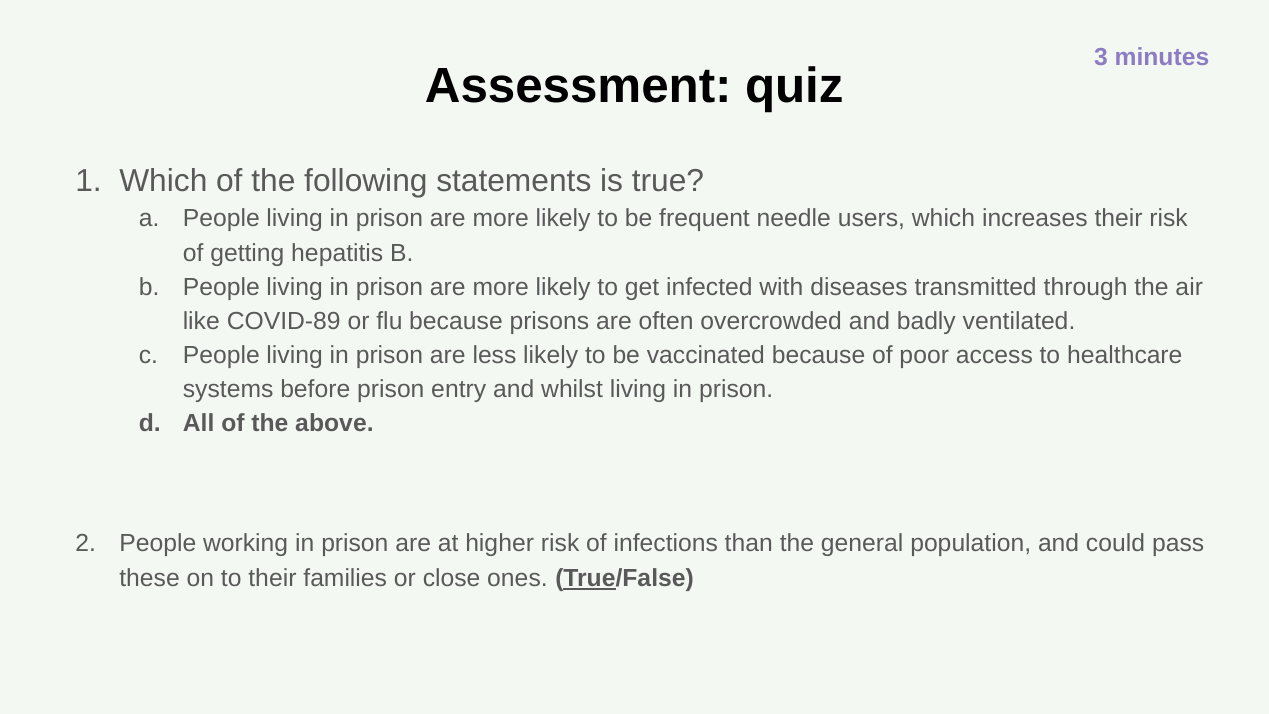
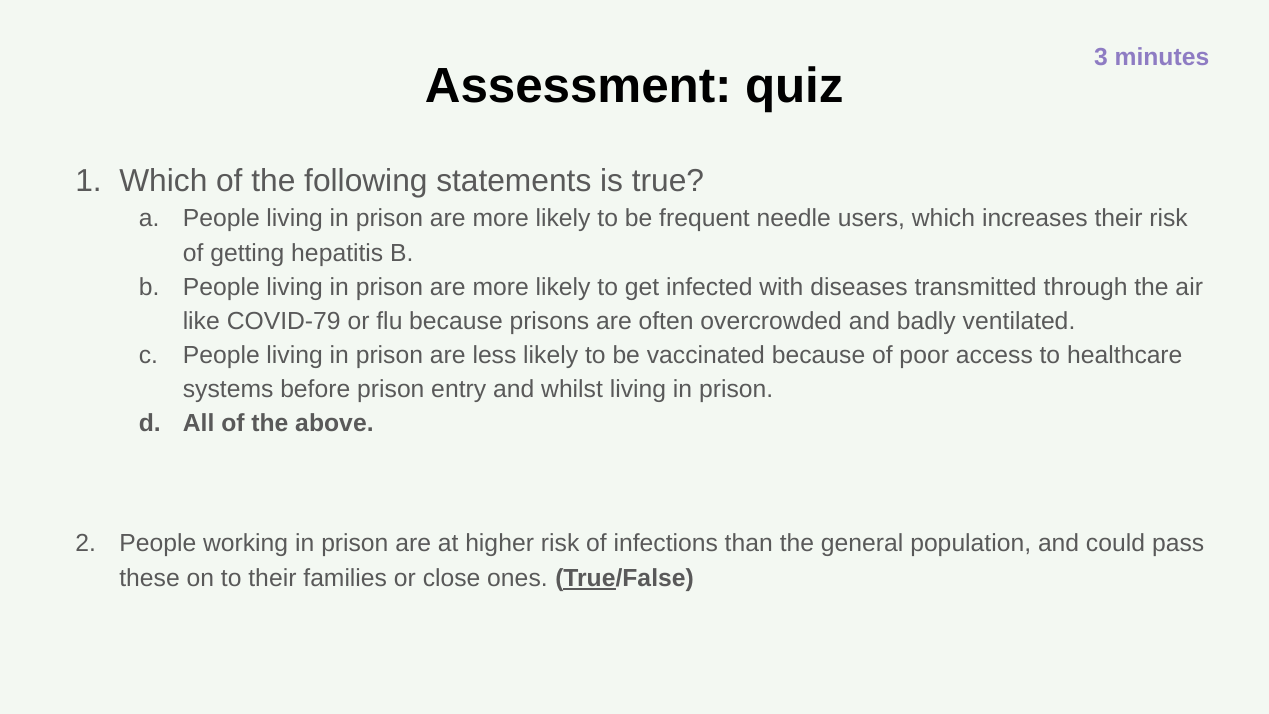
COVID-89: COVID-89 -> COVID-79 (284, 321)
